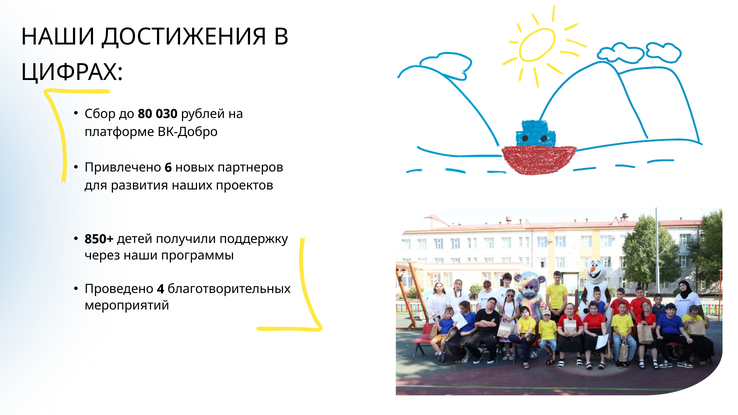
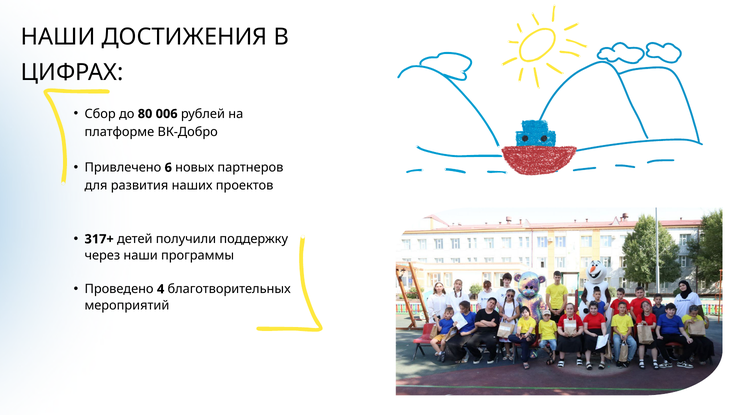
030: 030 -> 006 (167, 114)
850+: 850+ -> 317+ (99, 239)
